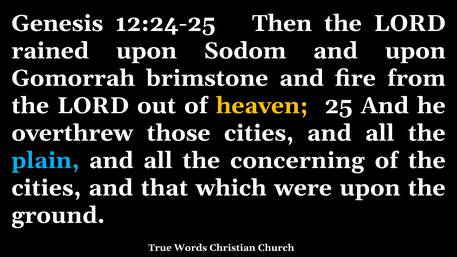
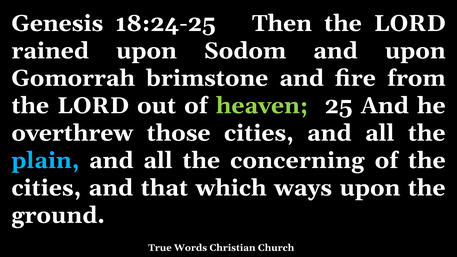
12:24-25: 12:24-25 -> 18:24-25 (166, 23)
heaven colour: yellow -> light green (262, 106)
were: were -> ways (303, 188)
